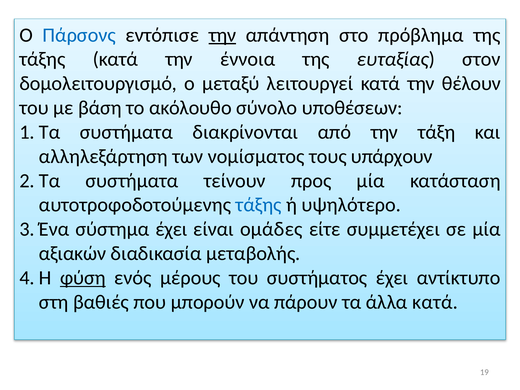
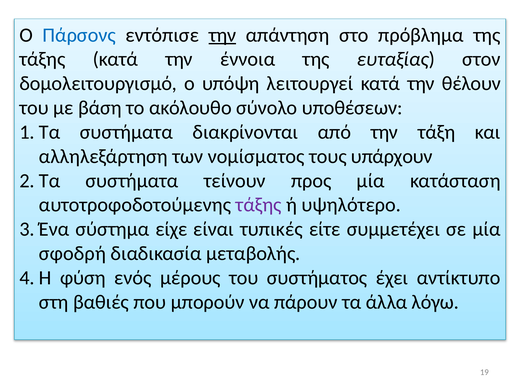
μεταξύ: μεταξύ -> υπόψη (231, 84)
τάξης colour: blue -> purple (259, 205)
σύστημα έχει: έχει -> είχε (171, 229)
ομάδες: ομάδες -> τυπικές (271, 229)
αξιακών: αξιακών -> σφοδρή (72, 254)
φύση underline: present -> none (83, 278)
άλλα κατά: κατά -> λόγω (435, 302)
